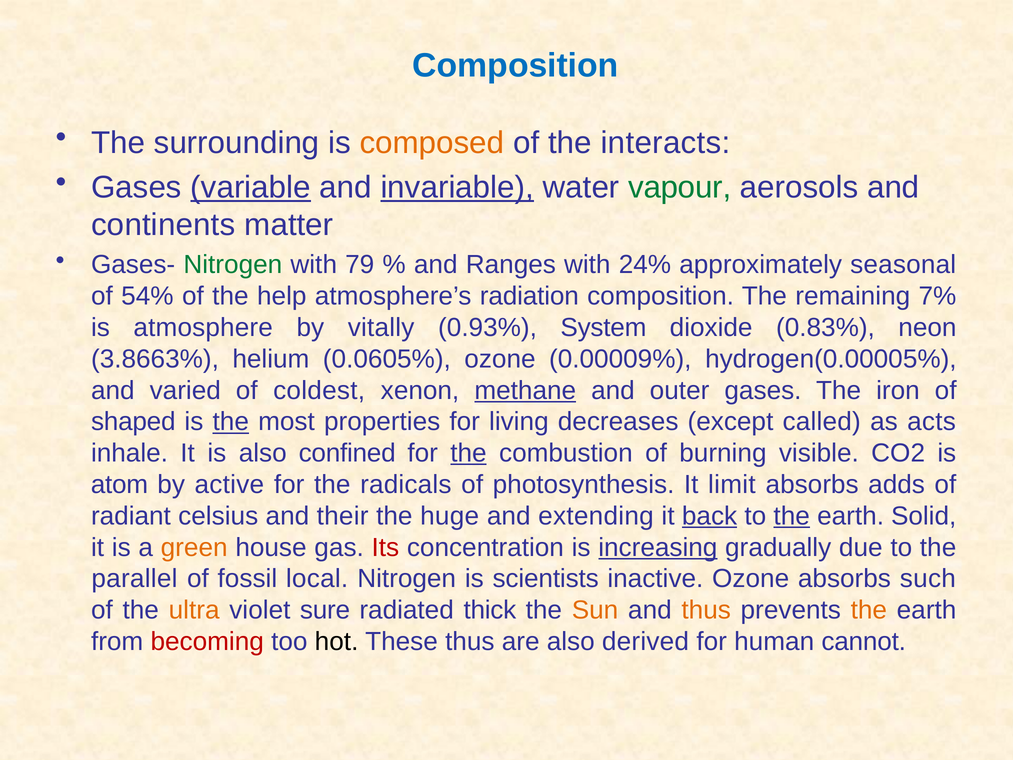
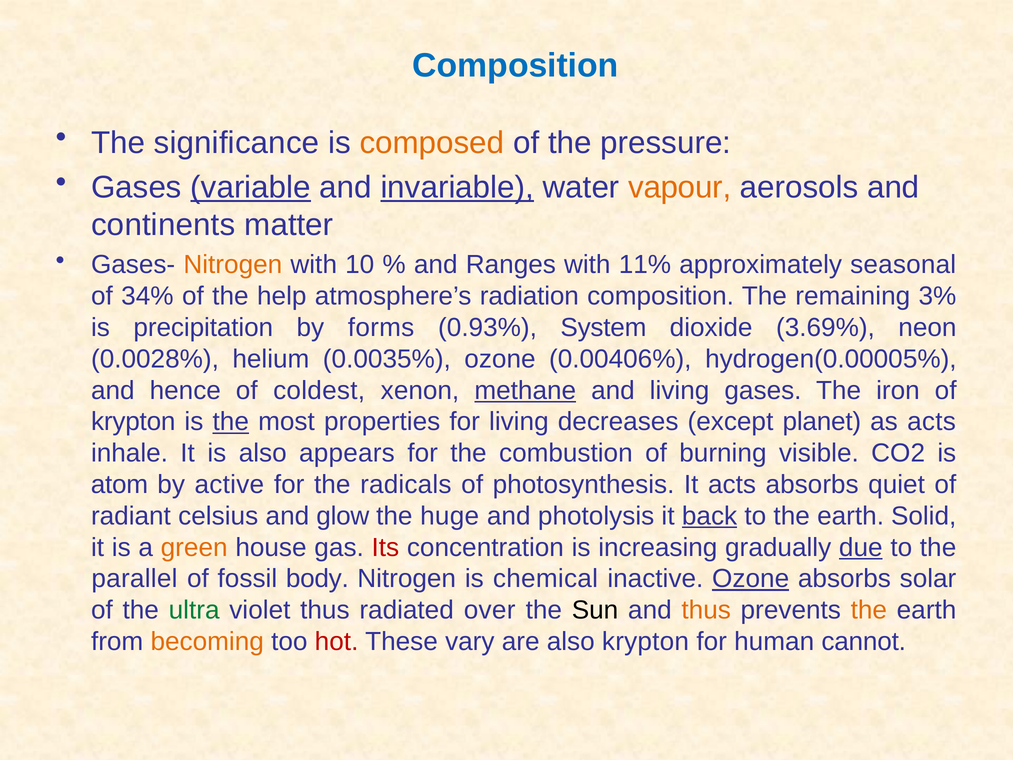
surrounding: surrounding -> significance (237, 143)
interacts: interacts -> pressure (666, 143)
vapour colour: green -> orange (680, 187)
Nitrogen colour: green -> orange (233, 265)
79: 79 -> 10 (360, 265)
24%: 24% -> 11% (645, 265)
54%: 54% -> 34% (147, 296)
7%: 7% -> 3% (937, 296)
atmosphere: atmosphere -> precipitation (203, 327)
vitally: vitally -> forms (381, 327)
0.83%: 0.83% -> 3.69% (825, 327)
3.8663%: 3.8663% -> 0.0028% (155, 359)
0.0605%: 0.0605% -> 0.0035% (387, 359)
0.00009%: 0.00009% -> 0.00406% (620, 359)
varied: varied -> hence (185, 390)
and outer: outer -> living (680, 390)
shaped: shaped -> krypton (133, 422)
called: called -> planet (822, 422)
confined: confined -> appears (347, 453)
the underline: present -> none (468, 453)
It limit: limit -> acts (732, 484)
adds: adds -> quiet (897, 484)
their: their -> glow (343, 516)
extending: extending -> photolysis (596, 516)
the underline: present -> none (792, 516)
increasing underline: present -> none (658, 547)
due underline: none -> present (861, 547)
local: local -> body (317, 579)
scientists: scientists -> chemical (545, 579)
Ozone underline: none -> present (751, 579)
such: such -> solar (928, 579)
ultra colour: orange -> green (194, 610)
violet sure: sure -> thus (325, 610)
thick: thick -> over (490, 610)
Sun colour: orange -> black (595, 610)
becoming colour: red -> orange (207, 641)
hot colour: black -> red (337, 641)
These thus: thus -> vary (470, 641)
also derived: derived -> krypton (645, 641)
